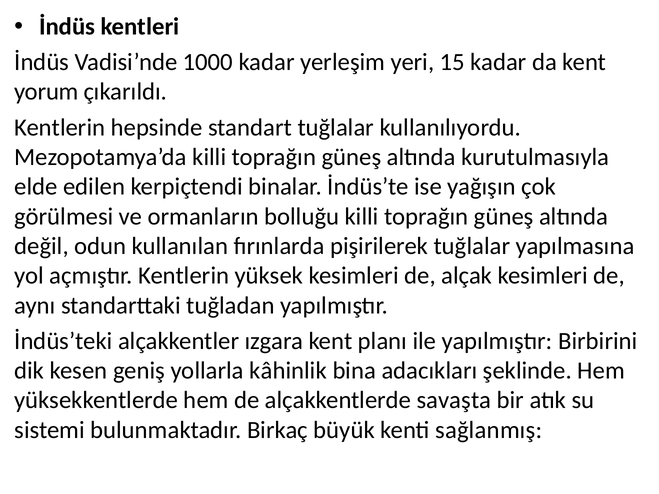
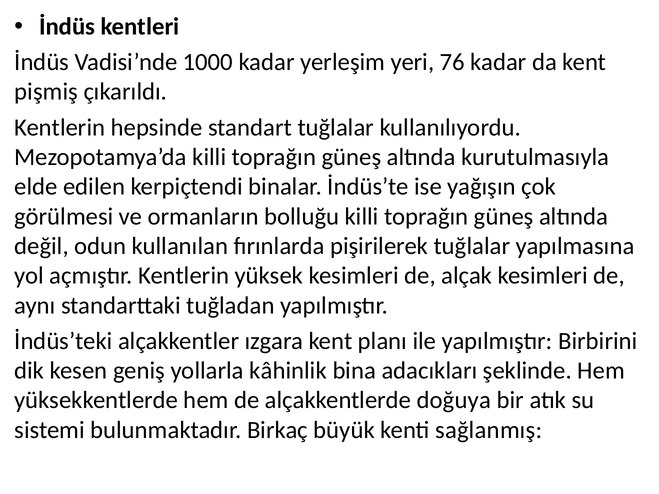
15: 15 -> 76 (452, 62)
yorum: yorum -> pişmiş (46, 92)
savaşta: savaşta -> doğuya (454, 400)
